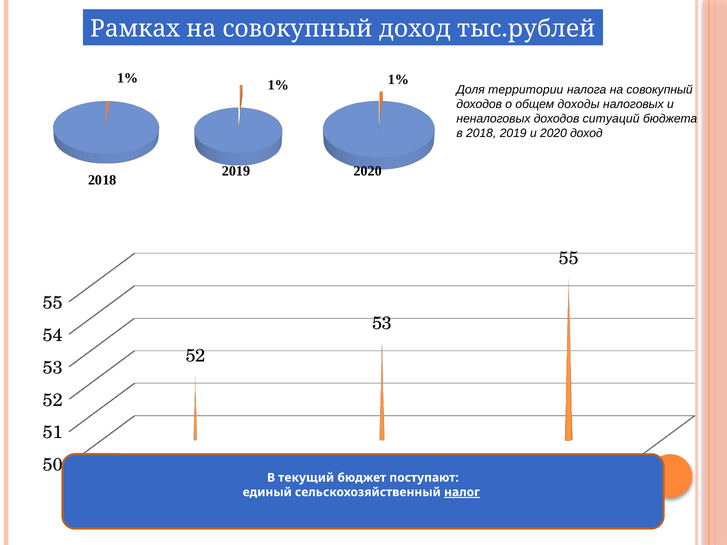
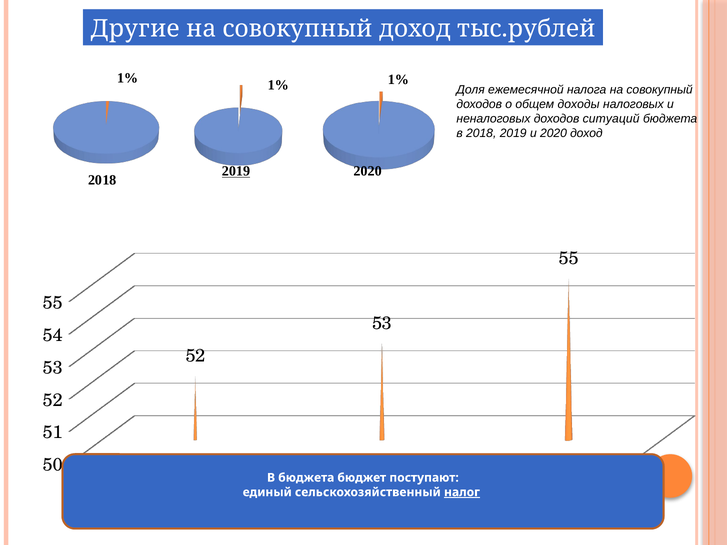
Рамках: Рамках -> Другие (135, 29)
территории: территории -> ежемесячной (526, 90)
2019 underline: none -> present (236, 171)
В текущий: текущий -> бюджета (306, 478)
